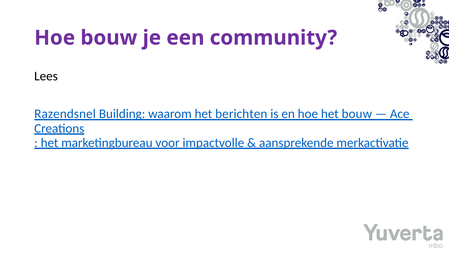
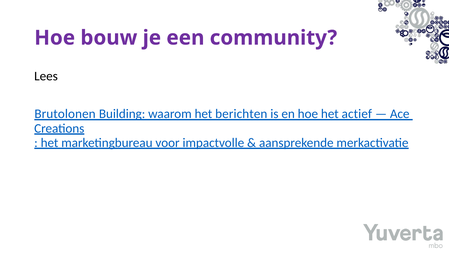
Razendsnel: Razendsnel -> Brutolonen (65, 114)
het bouw: bouw -> actief (357, 114)
